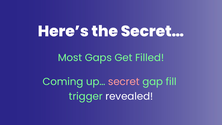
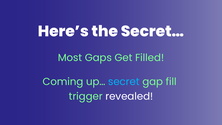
secret colour: pink -> light blue (124, 82)
